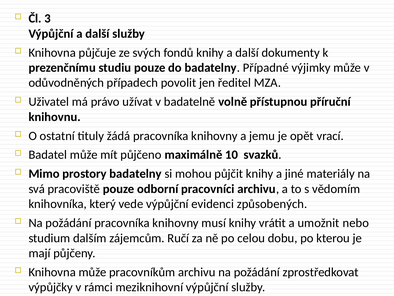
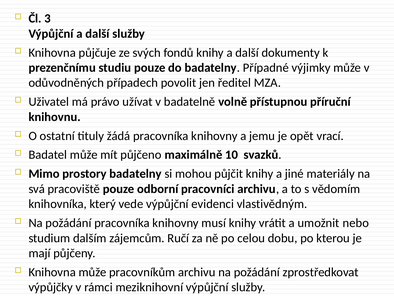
způsobených: způsobených -> vlastivědným (272, 204)
